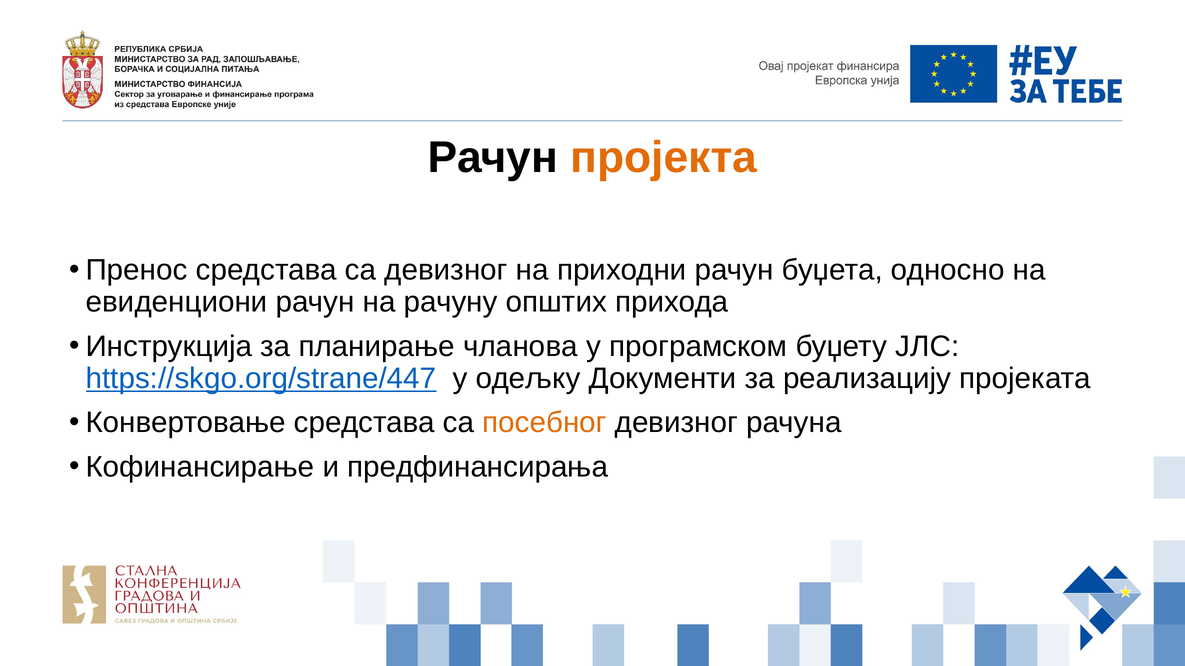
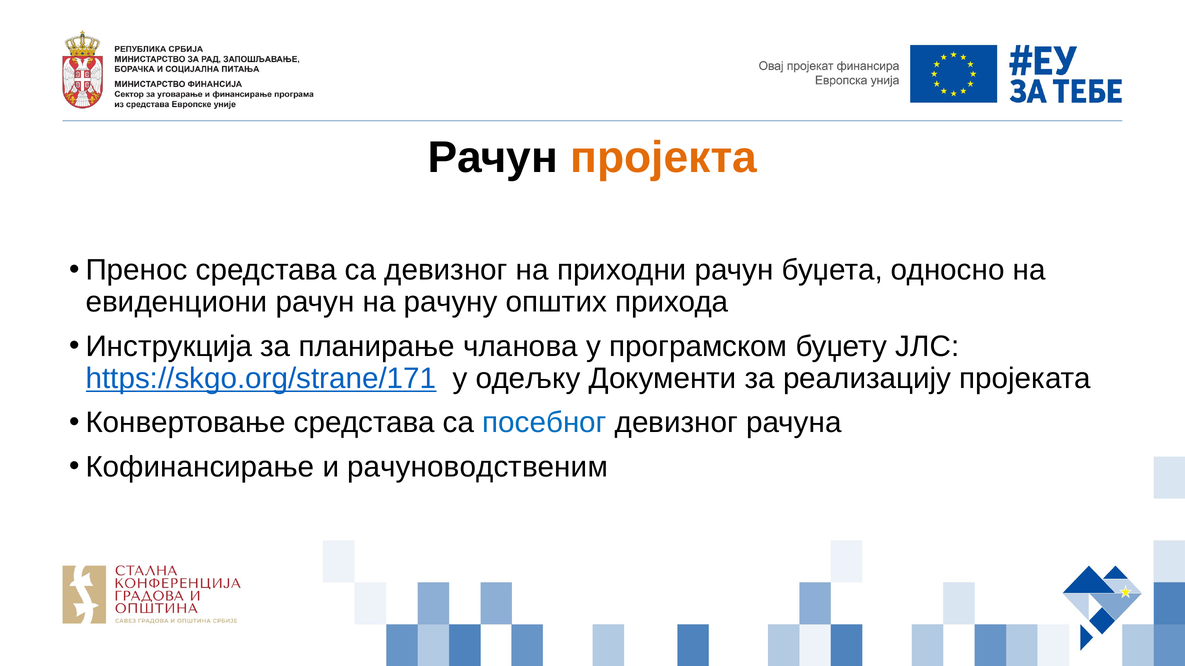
https://skgo.org/strane/447: https://skgo.org/strane/447 -> https://skgo.org/strane/171 (261, 379)
посебног colour: orange -> blue (545, 423)
предфинансирања: предфинансирања -> рачуноводственим (478, 467)
